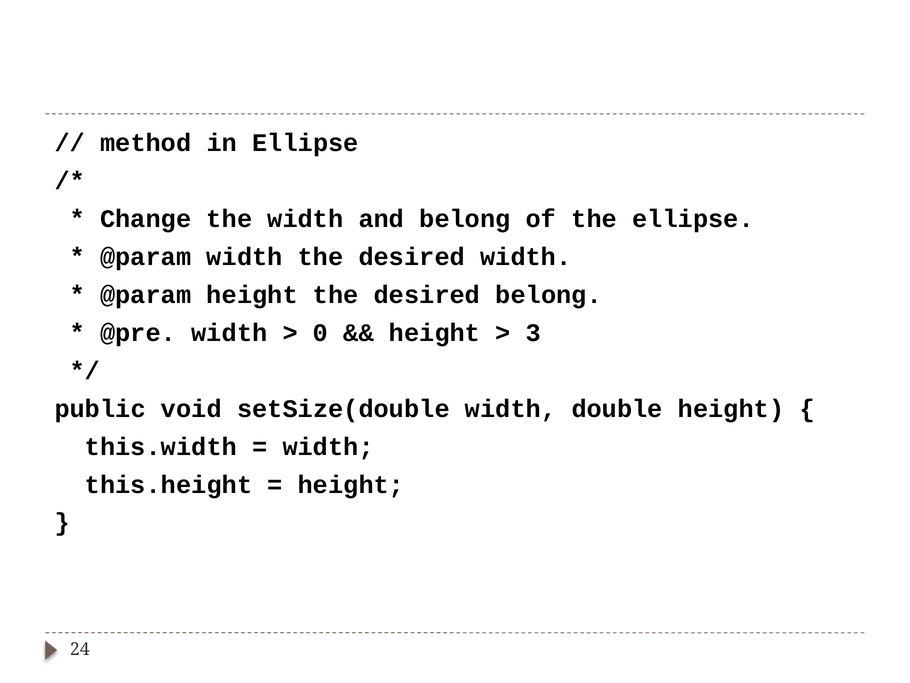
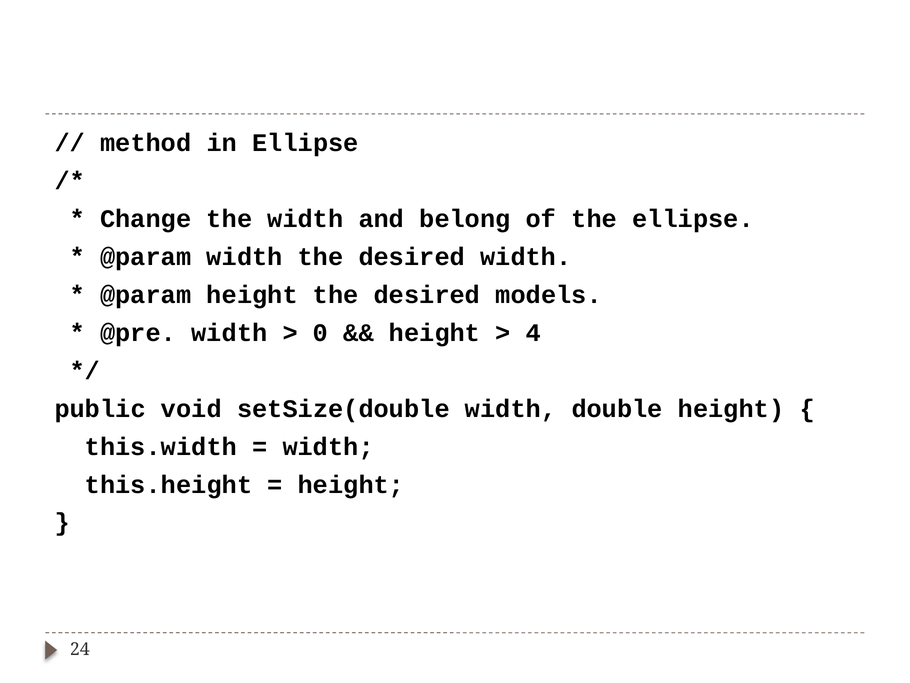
desired belong: belong -> models (549, 295)
3: 3 -> 4 (533, 333)
